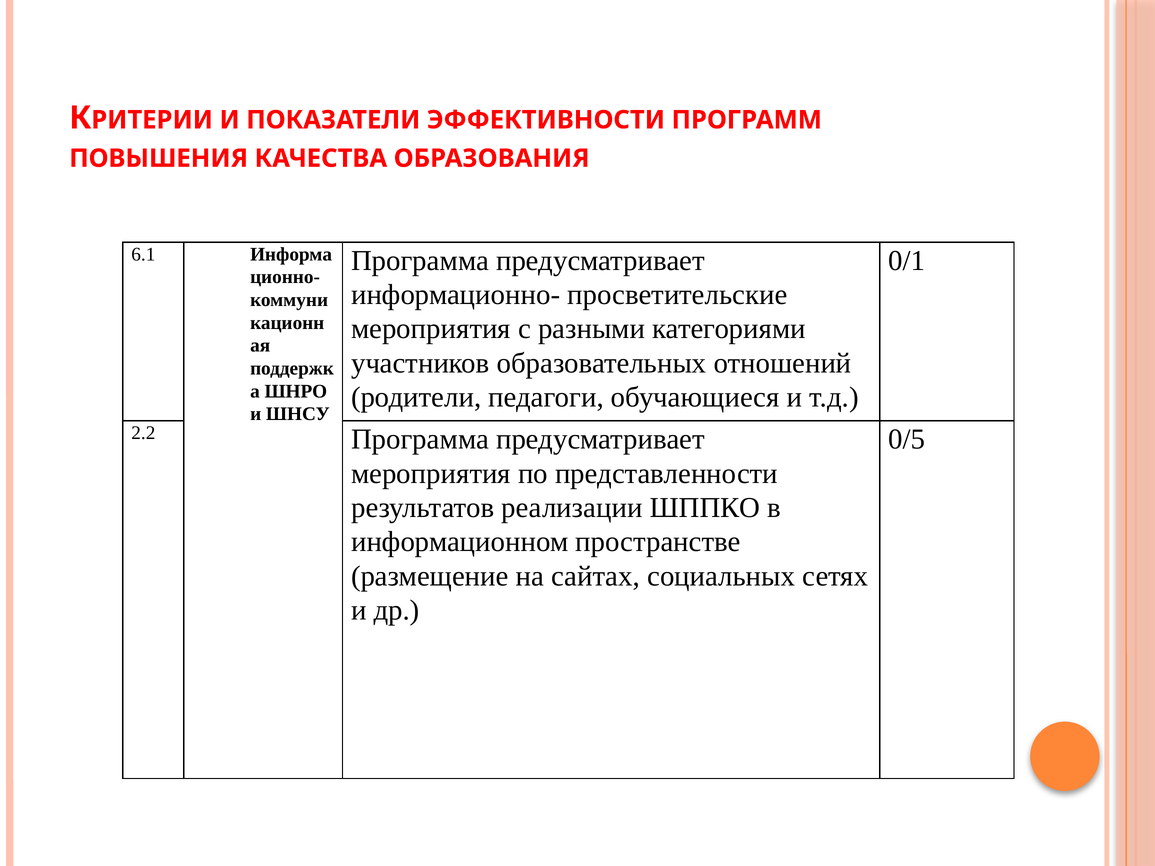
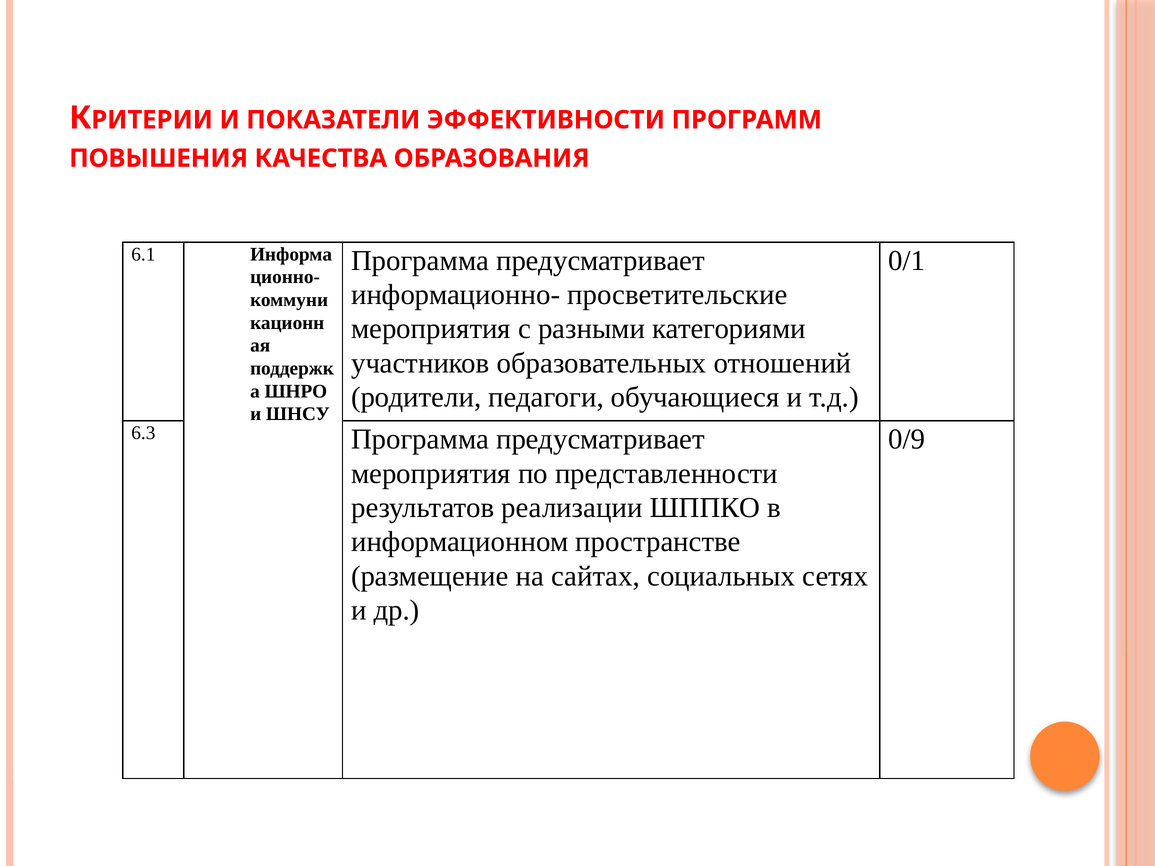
2.2: 2.2 -> 6.3 (143, 433)
0/5: 0/5 -> 0/9 (907, 439)
